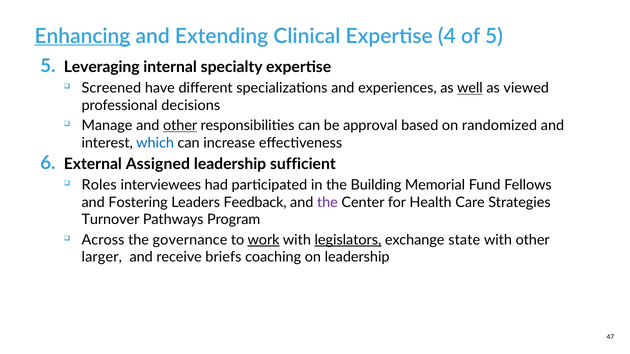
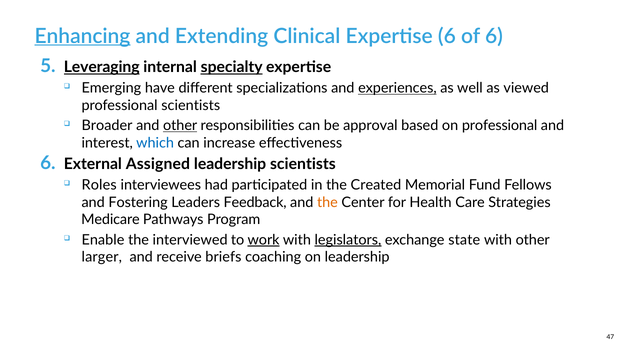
Expertise 4: 4 -> 6 (447, 36)
of 5: 5 -> 6 (494, 36)
Leveraging underline: none -> present (102, 67)
specialty underline: none -> present (232, 67)
Screened: Screened -> Emerging (111, 88)
experiences underline: none -> present (397, 88)
well underline: present -> none (470, 88)
professional decisions: decisions -> scientists (191, 105)
Manage: Manage -> Broader (107, 126)
on randomized: randomized -> professional (500, 126)
leadership sufficient: sufficient -> scientists (303, 164)
Building: Building -> Created (376, 185)
the colour: purple -> orange (327, 203)
Turnover: Turnover -> Medicare (110, 220)
Across: Across -> Enable (103, 240)
governance: governance -> interviewed (190, 240)
